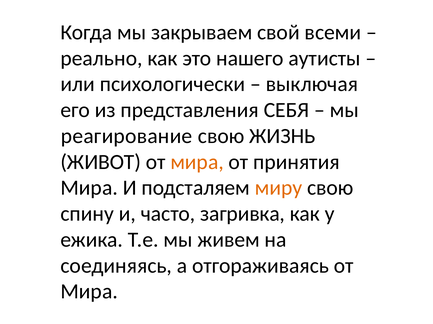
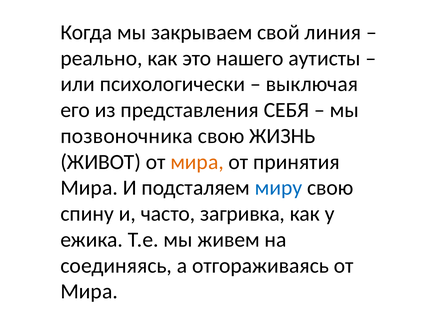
всеми: всеми -> линия (333, 32)
реагирование: реагирование -> позвоночника (127, 136)
миру colour: orange -> blue (278, 188)
